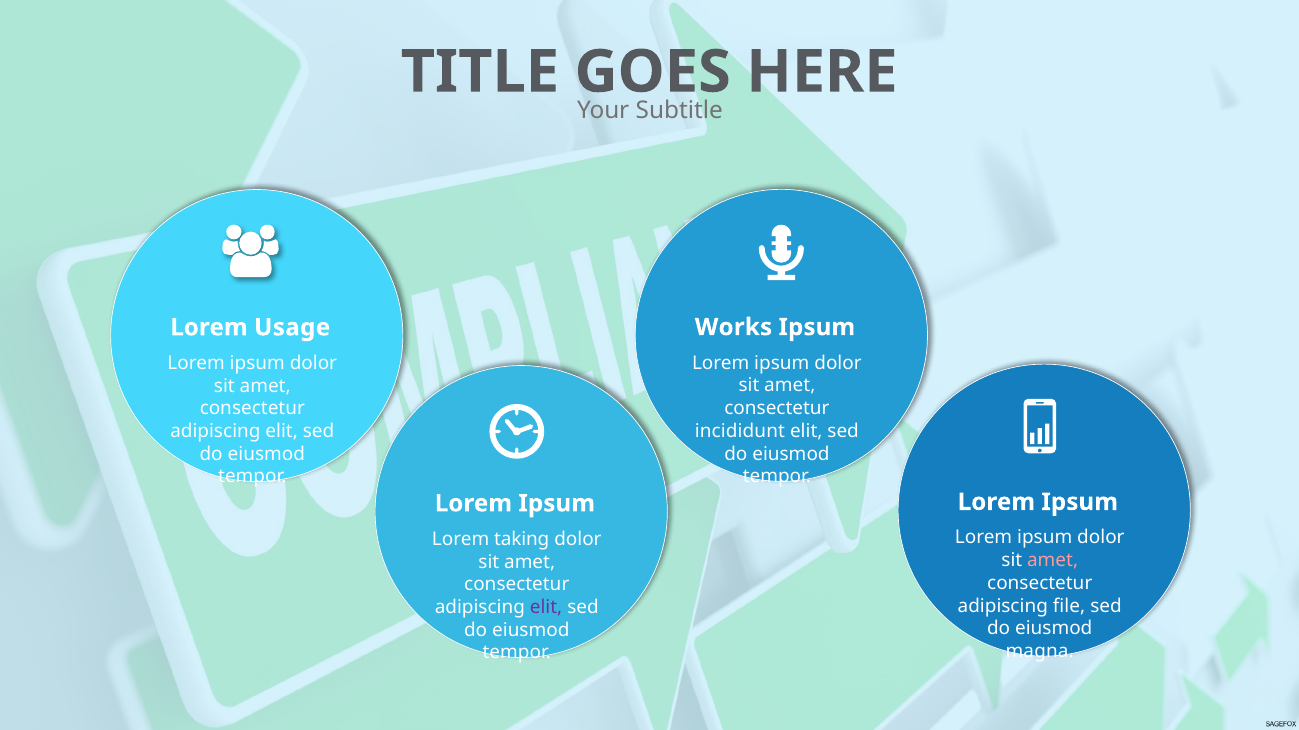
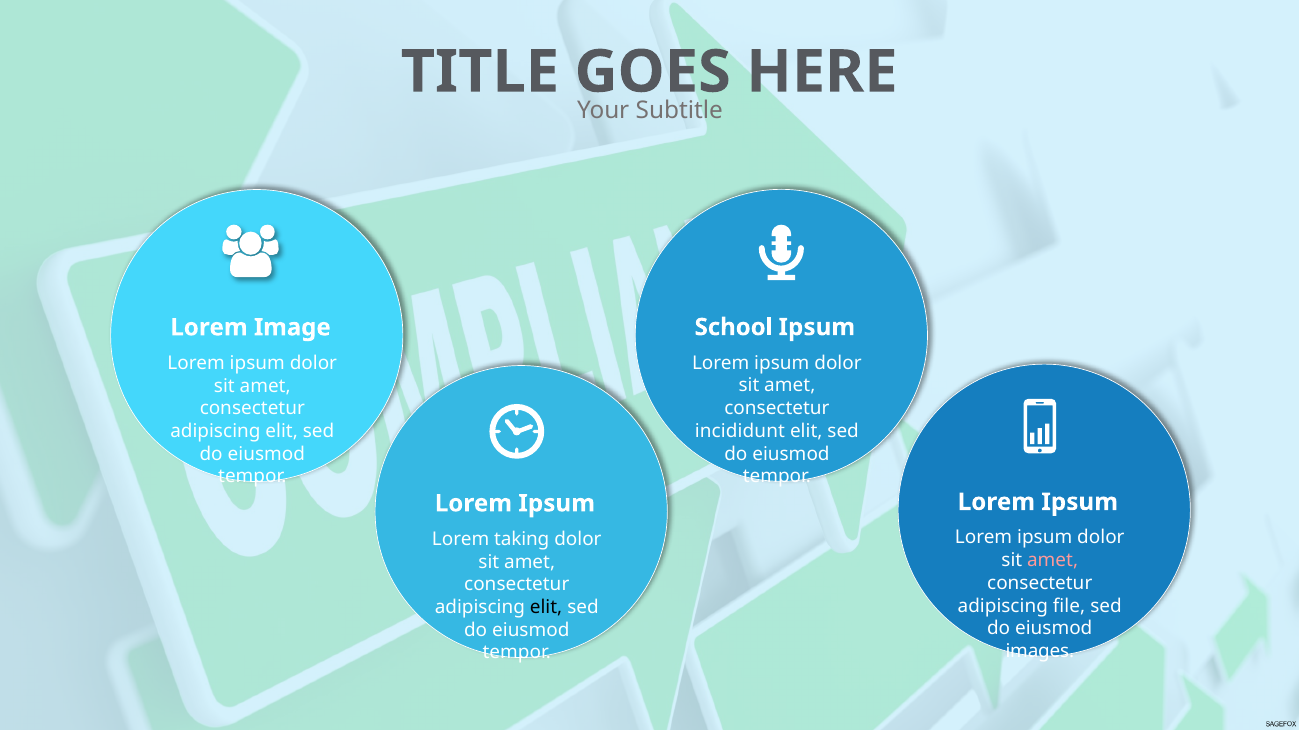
Works: Works -> School (734, 328)
Usage: Usage -> Image (292, 328)
elit colour: purple -> black (546, 608)
magna: magna -> images (1040, 652)
